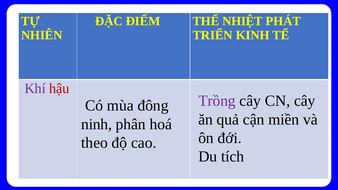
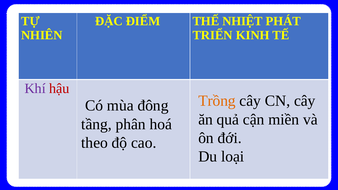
Trồng colour: purple -> orange (217, 101)
ninh: ninh -> tầng (96, 124)
tích: tích -> loại (233, 157)
